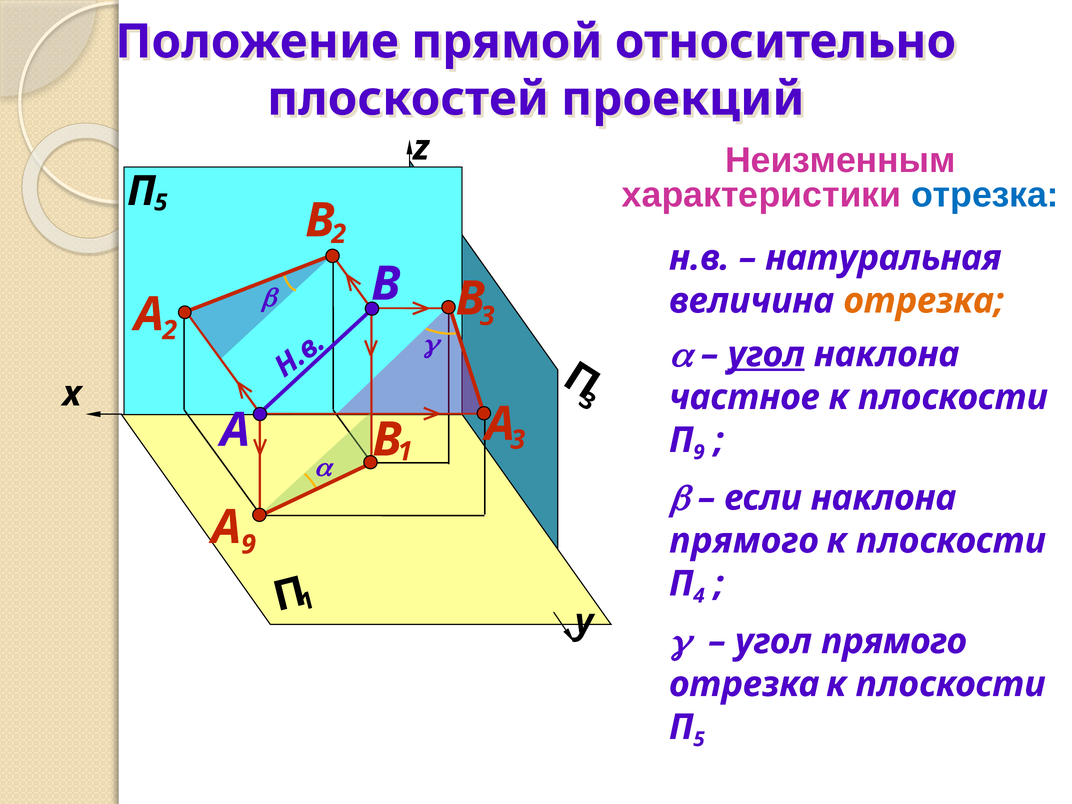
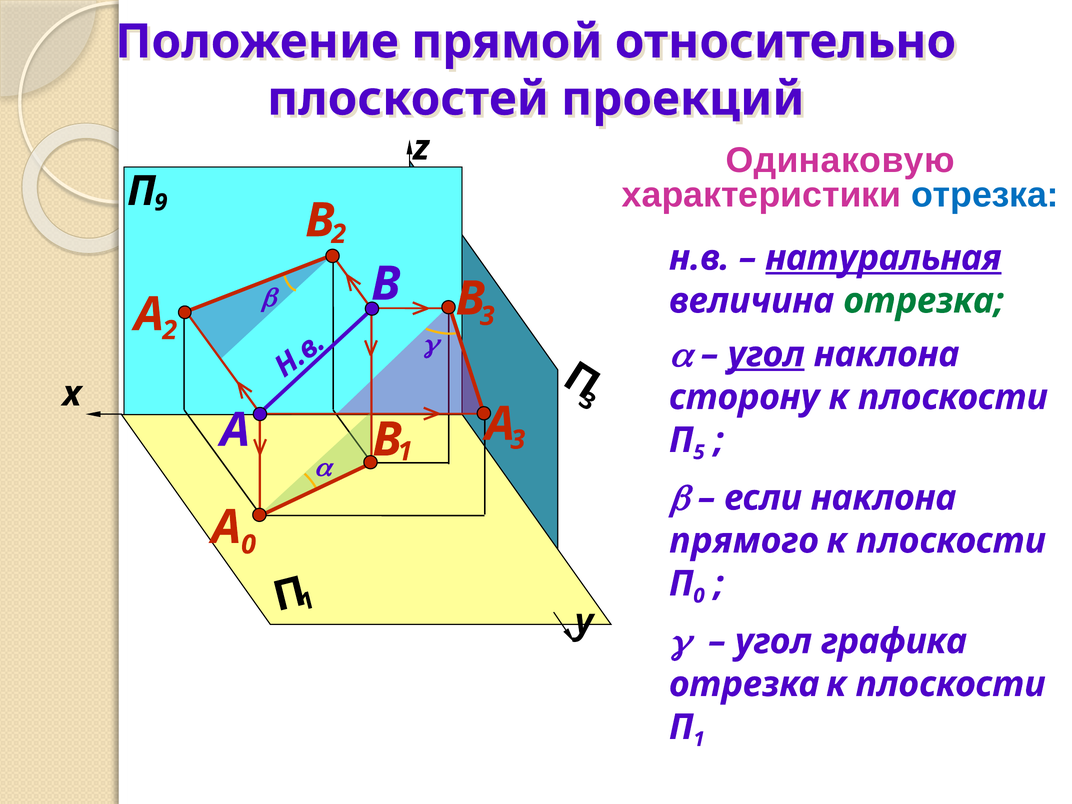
Неизменным: Неизменным -> Одинаковую (840, 161)
5: 5 -> 9 (161, 203)
натуральная underline: none -> present (883, 258)
отрезка colour: orange -> green (924, 301)
частное: частное -> сторону (744, 397)
П 9: 9 -> 5 (699, 452)
А 9: 9 -> 0 (249, 545)
П 4: 4 -> 0 (699, 596)
угол прямого: прямого -> графика (894, 641)
5: 5 -> 1 (699, 739)
